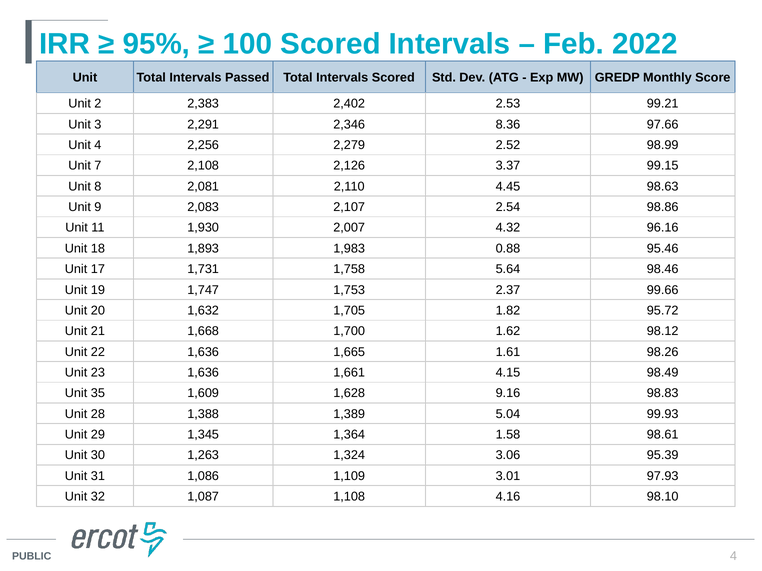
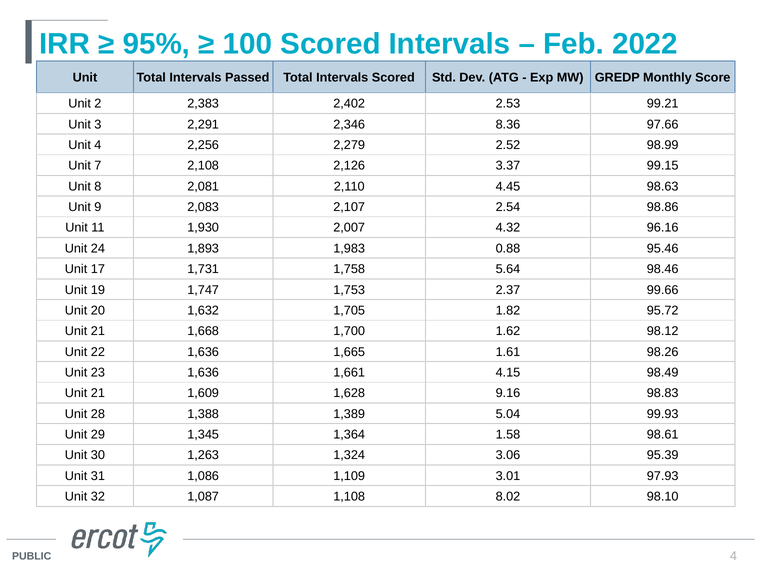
18: 18 -> 24 (98, 249)
35: 35 -> 21 (98, 394)
4.16: 4.16 -> 8.02 (508, 497)
